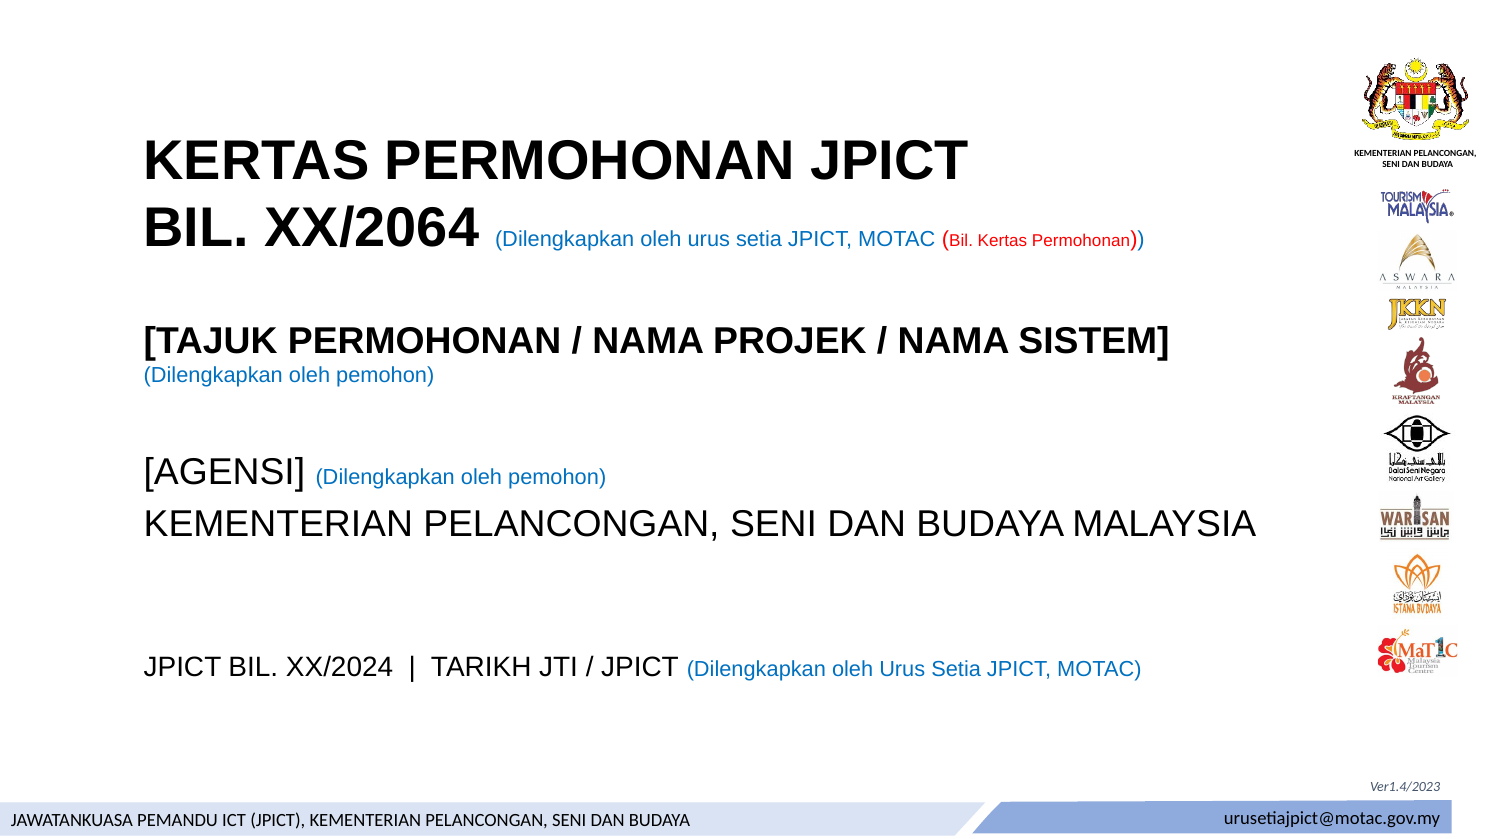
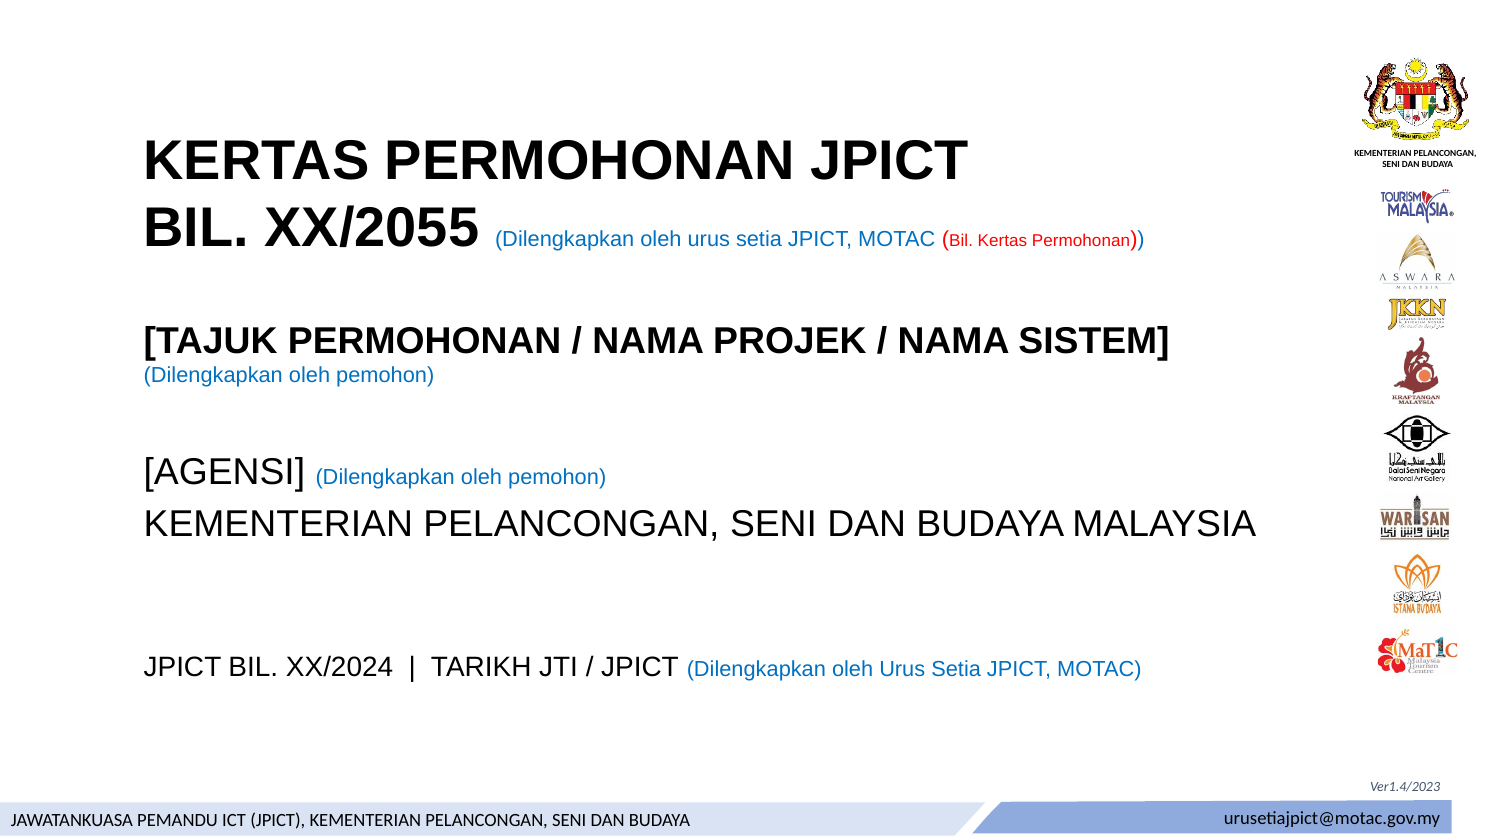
XX/2064: XX/2064 -> XX/2055 (372, 229)
